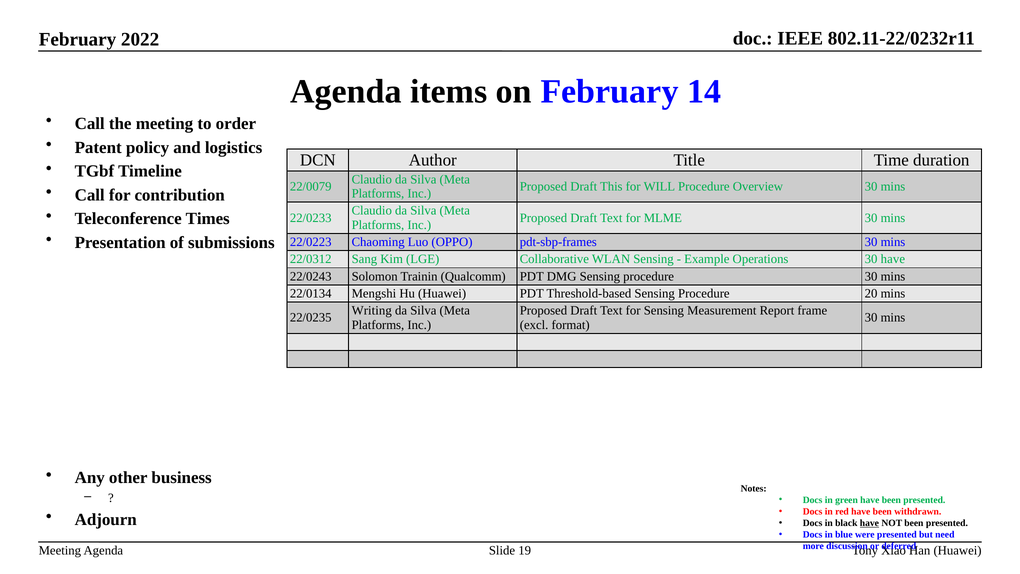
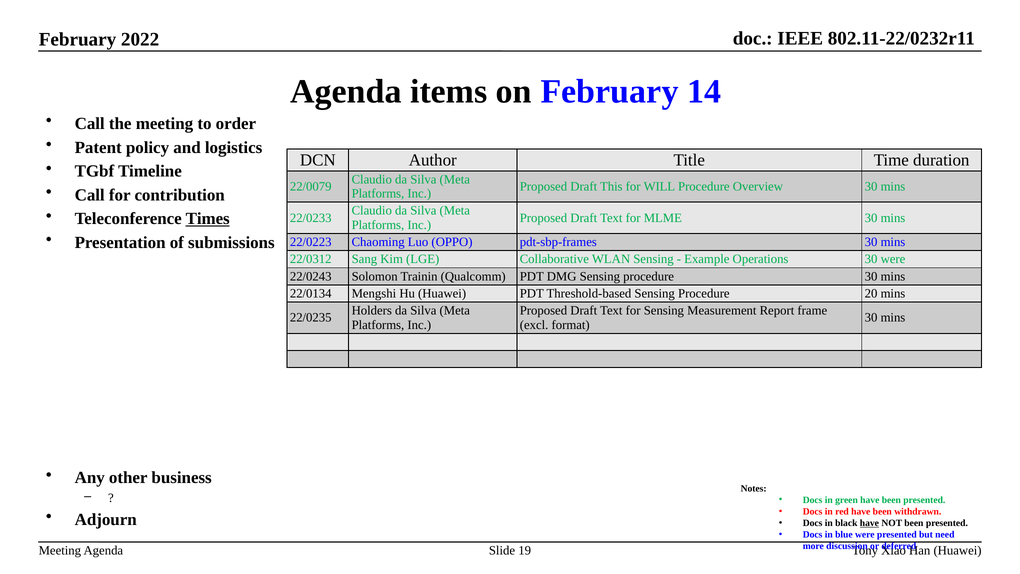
Times underline: none -> present (208, 219)
30 have: have -> were (893, 259)
Writing: Writing -> Holders (372, 310)
